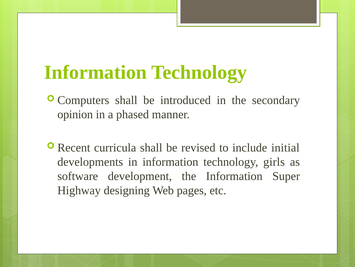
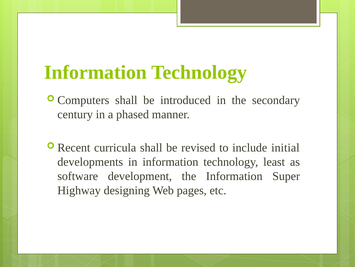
opinion: opinion -> century (75, 114)
girls: girls -> least (274, 161)
